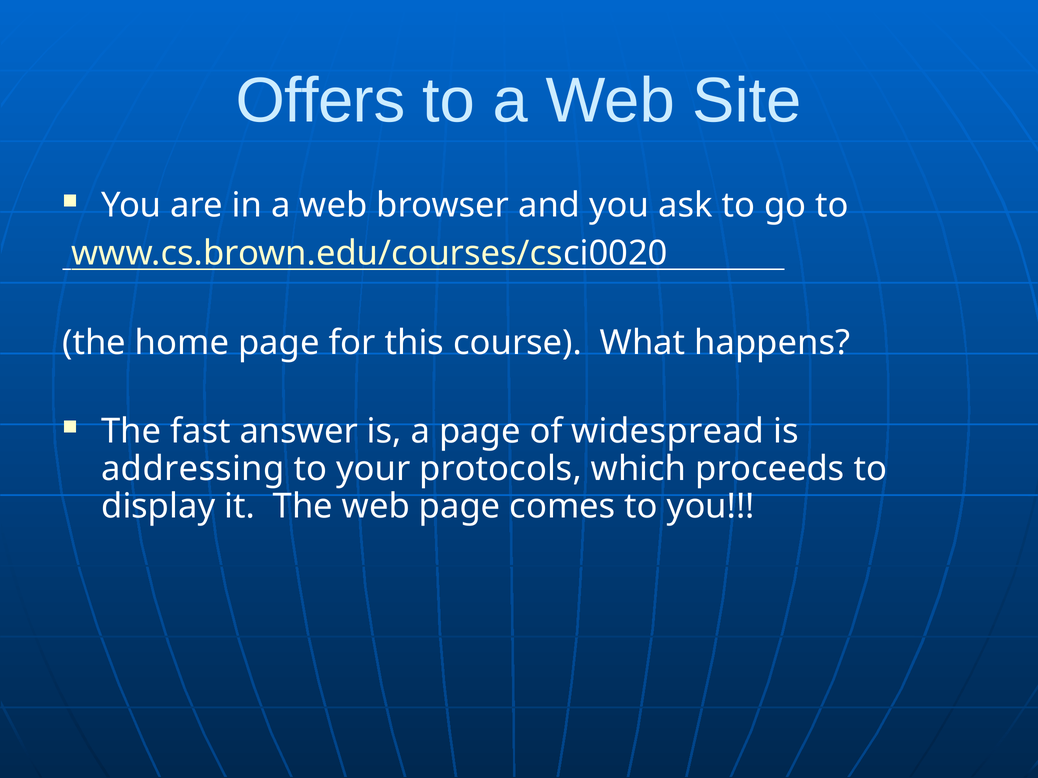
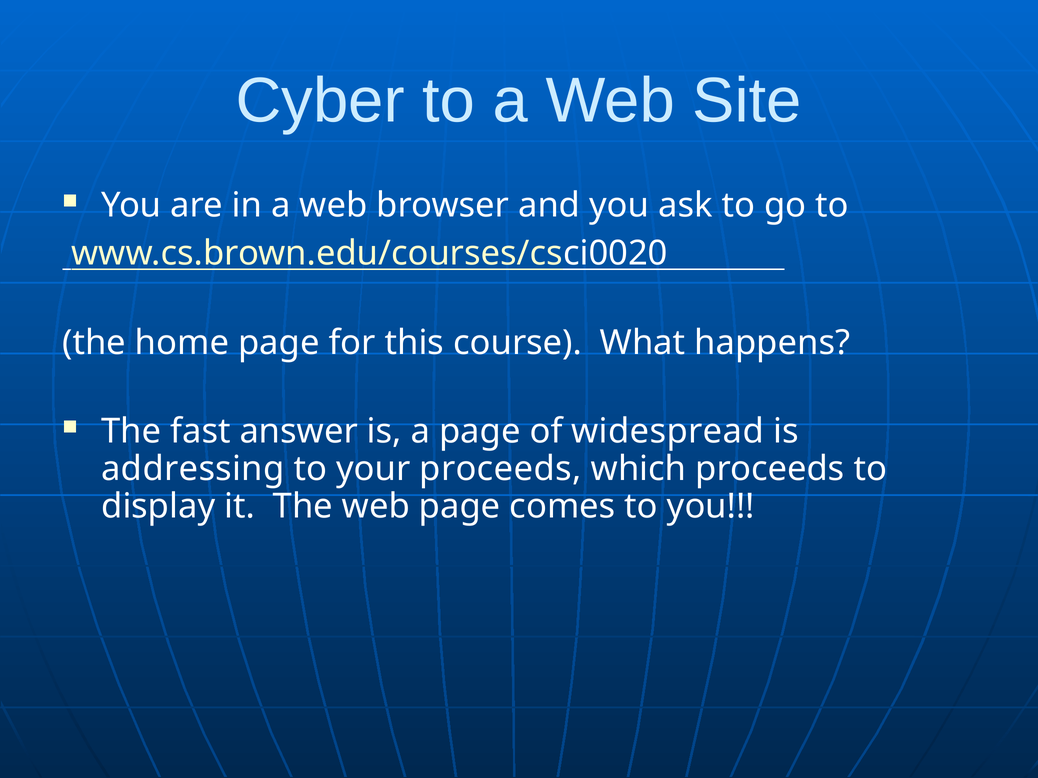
Offers: Offers -> Cyber (320, 101)
your protocols: protocols -> proceeds (500, 469)
